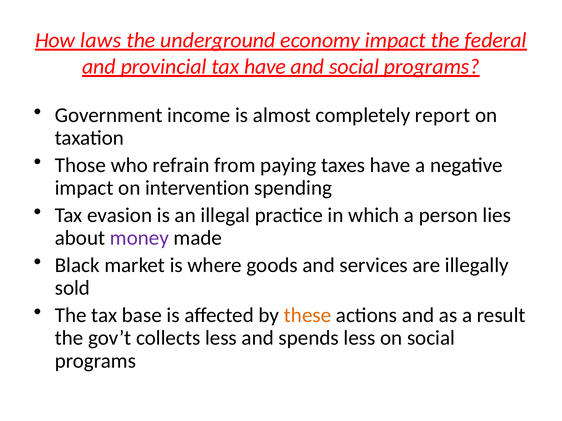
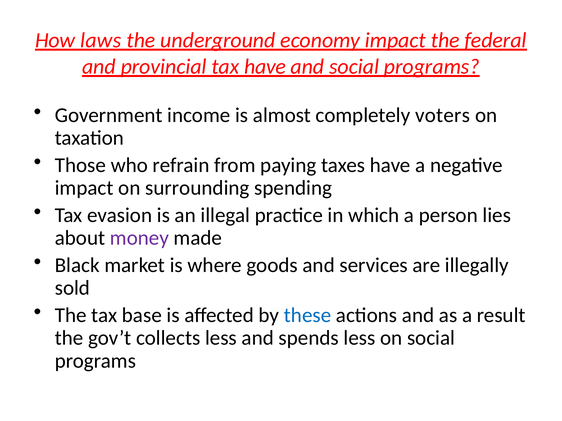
report: report -> voters (443, 115)
intervention: intervention -> surrounding (197, 188)
these colour: orange -> blue (308, 316)
